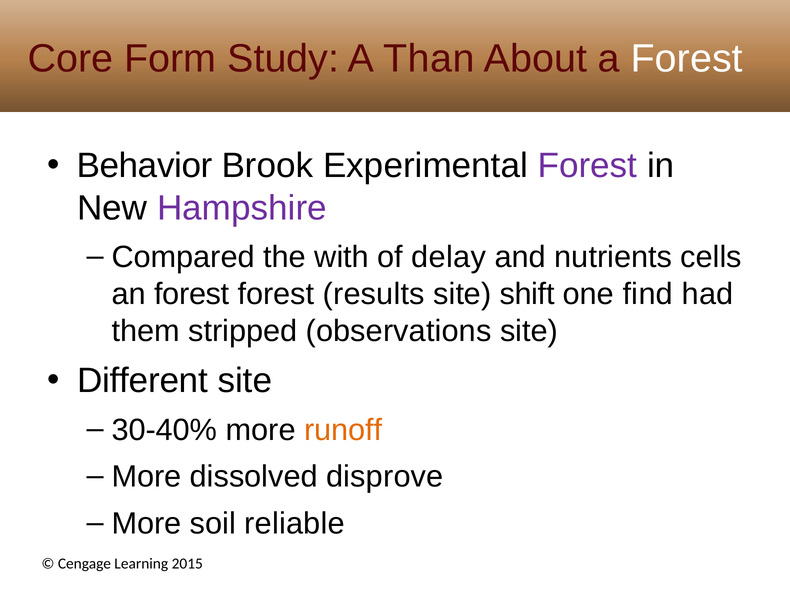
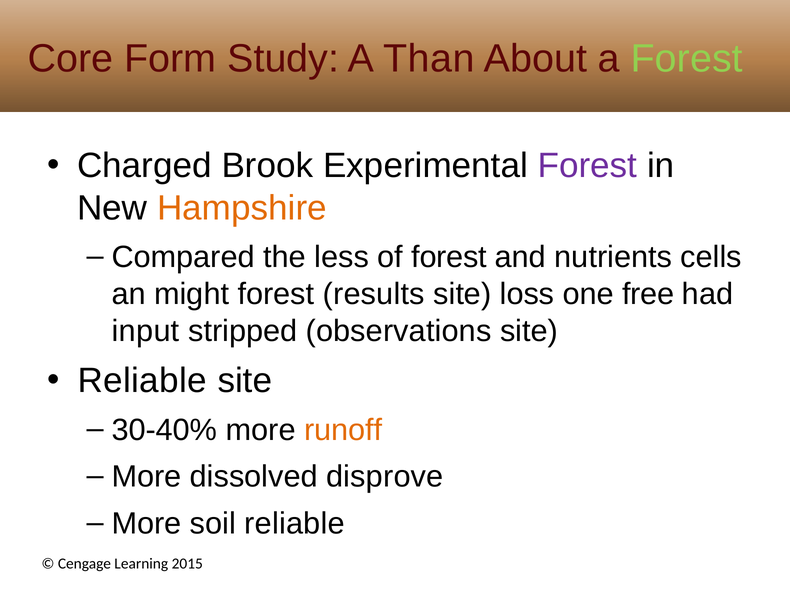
Forest colour: white -> light green (687, 59)
Behavior: Behavior -> Charged (144, 166)
Hampshire colour: purple -> orange (242, 208)
with: with -> less (342, 257)
of delay: delay -> forest (449, 257)
an forest: forest -> might (192, 294)
shift: shift -> loss (527, 294)
find: find -> free (648, 294)
them: them -> input (146, 331)
Different: Different -> Reliable (142, 380)
